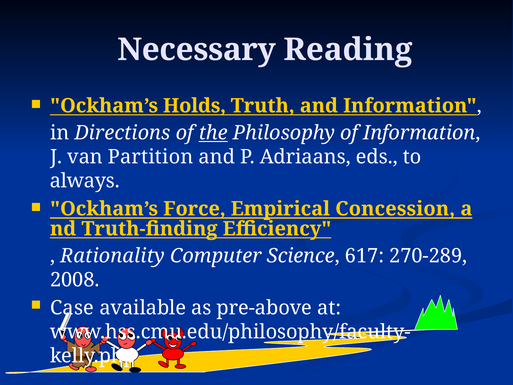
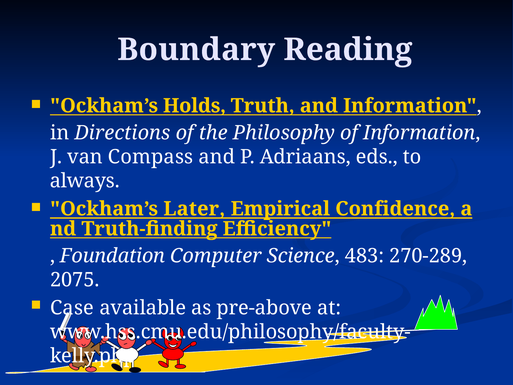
Necessary: Necessary -> Boundary (196, 50)
the underline: present -> none (213, 133)
Partition: Partition -> Compass (151, 157)
Force: Force -> Later (194, 209)
Concession: Concession -> Confidence (395, 209)
Rationality: Rationality -> Foundation (113, 256)
617: 617 -> 483 (365, 256)
2008: 2008 -> 2075 (75, 280)
